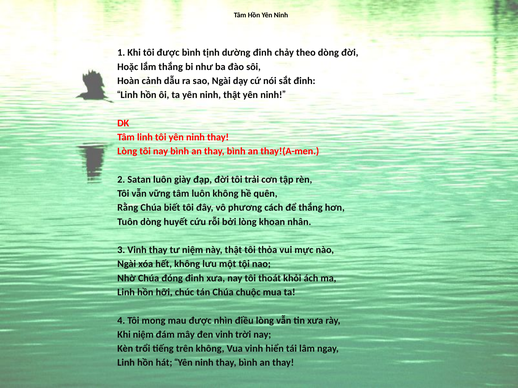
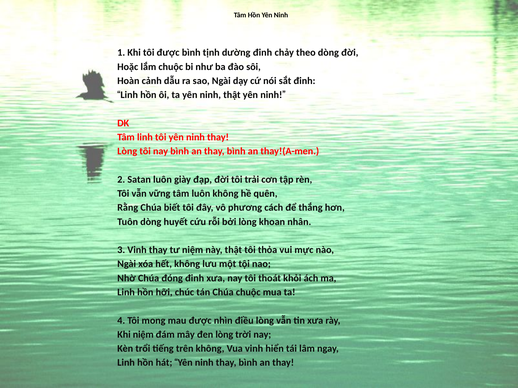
lắm thắng: thắng -> chuộc (171, 67)
đen vinh: vinh -> lòng (224, 335)
